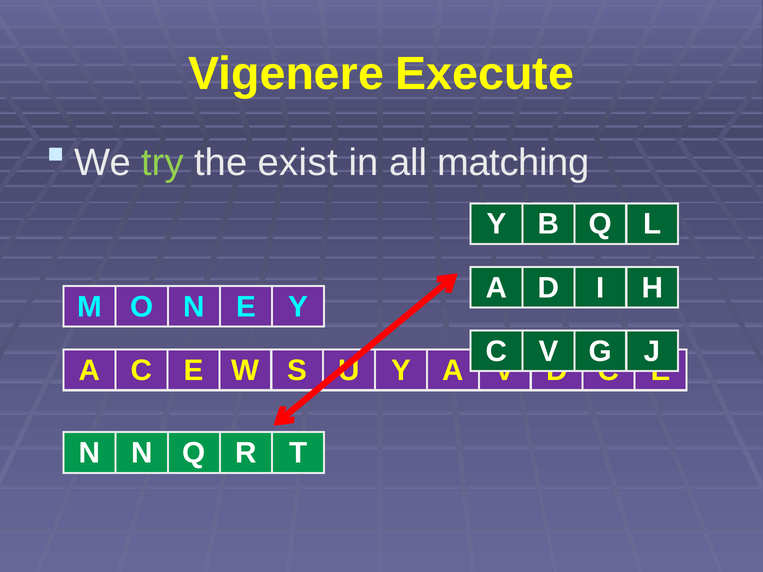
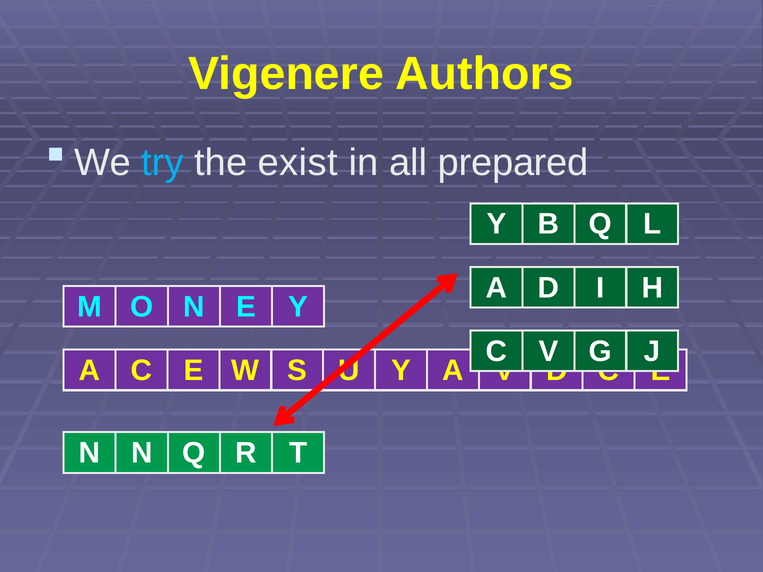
Execute: Execute -> Authors (485, 74)
try colour: light green -> light blue (162, 163)
matching: matching -> prepared (513, 163)
